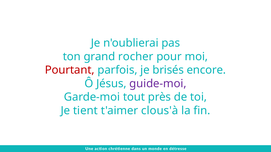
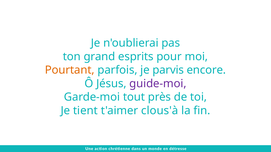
rocher: rocher -> esprits (136, 57)
Pourtant colour: red -> orange (70, 70)
brisés: brisés -> parvis (168, 70)
